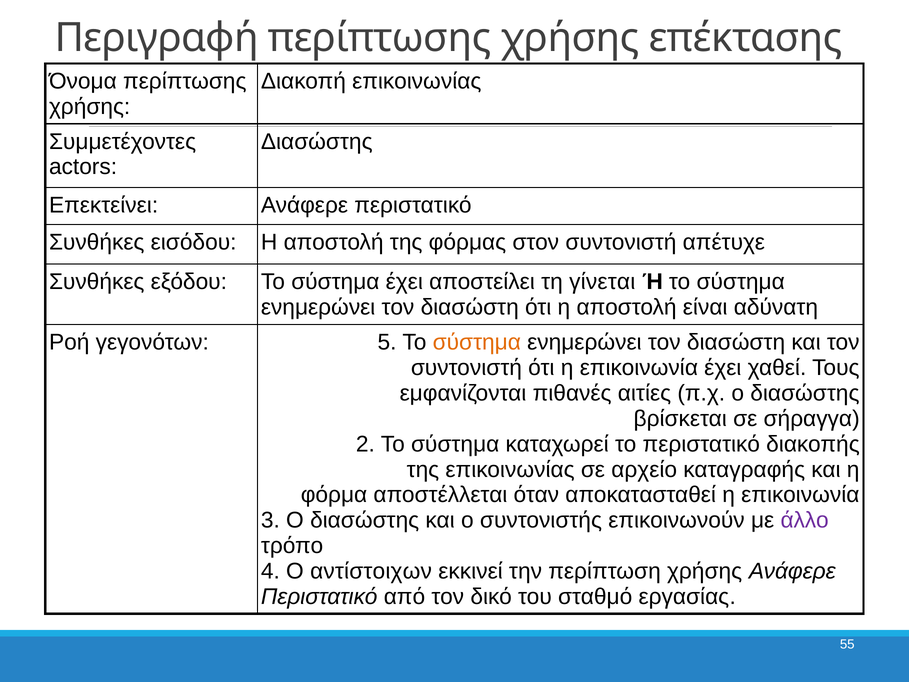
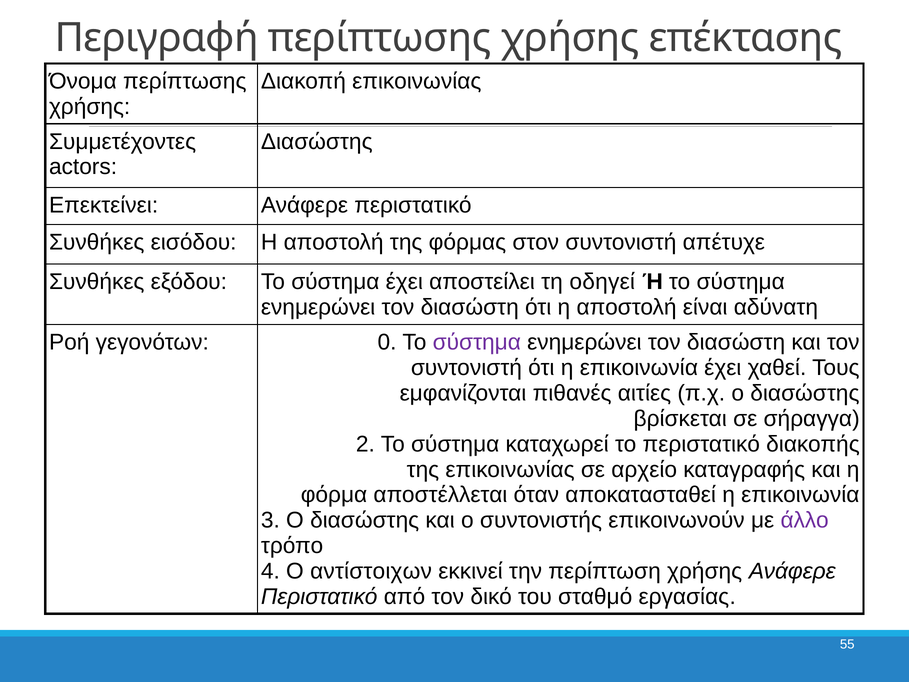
γίνεται: γίνεται -> οδηγεί (602, 282)
5: 5 -> 0 (387, 342)
σύστημα colour: orange -> purple (477, 342)
